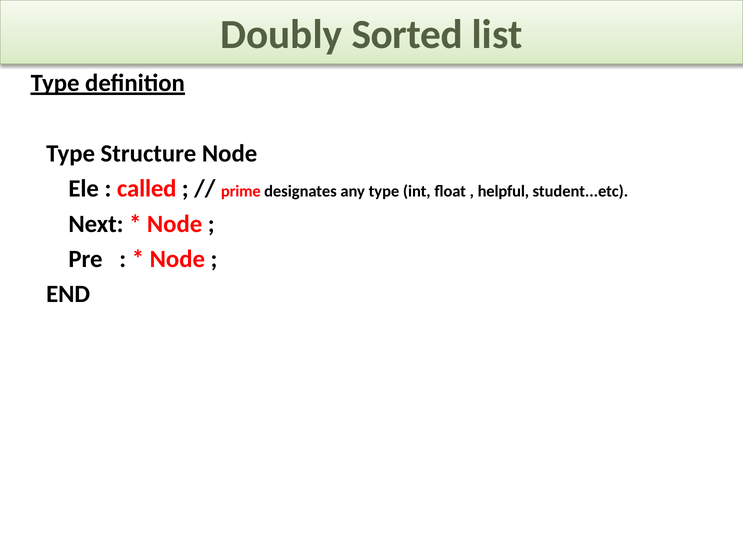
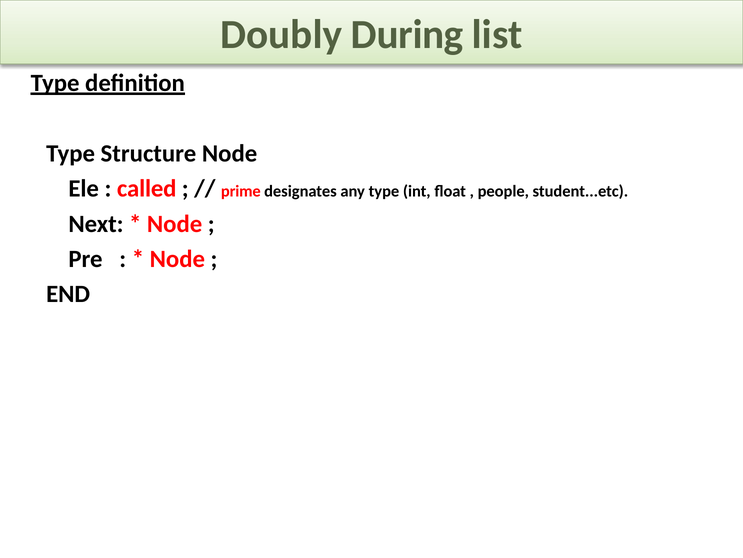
Sorted: Sorted -> During (407, 35)
helpful: helpful -> people (503, 191)
